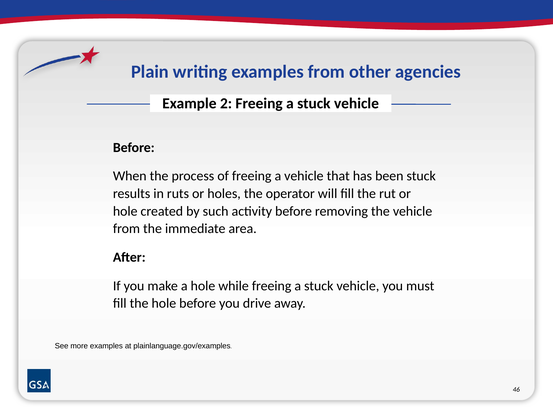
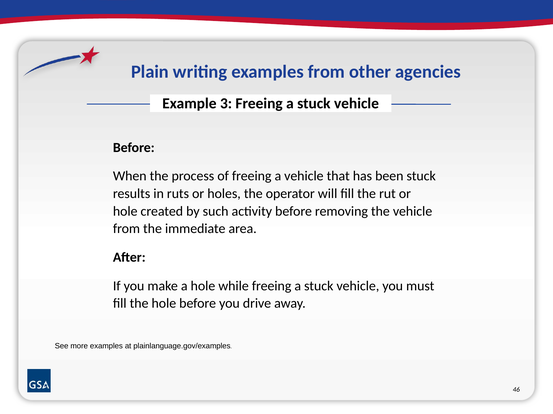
2: 2 -> 3 (226, 104)
